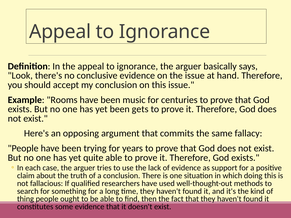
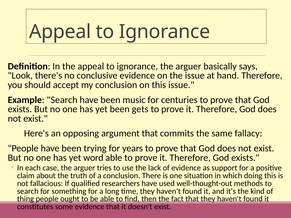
Example Rooms: Rooms -> Search (62, 100)
quite: quite -> word (93, 158)
